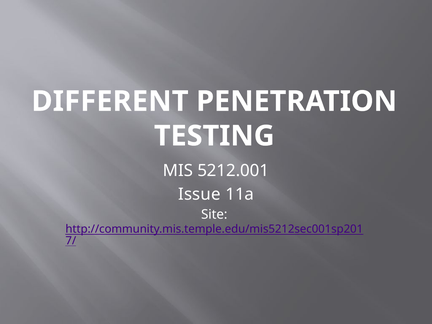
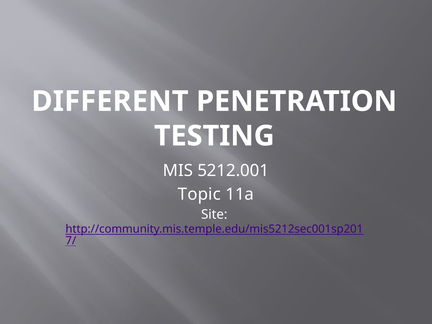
Issue: Issue -> Topic (199, 194)
